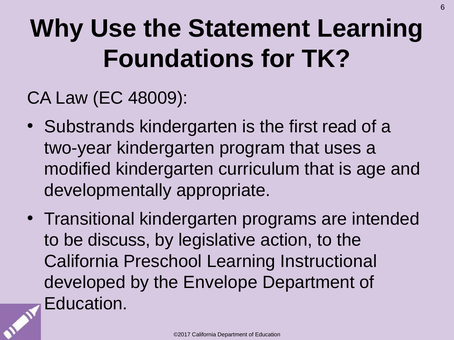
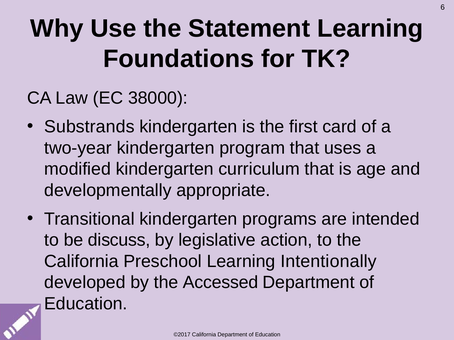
48009: 48009 -> 38000 (158, 98)
read: read -> card (340, 127)
Instructional: Instructional -> Intentionally (329, 262)
Envelope: Envelope -> Accessed (221, 283)
